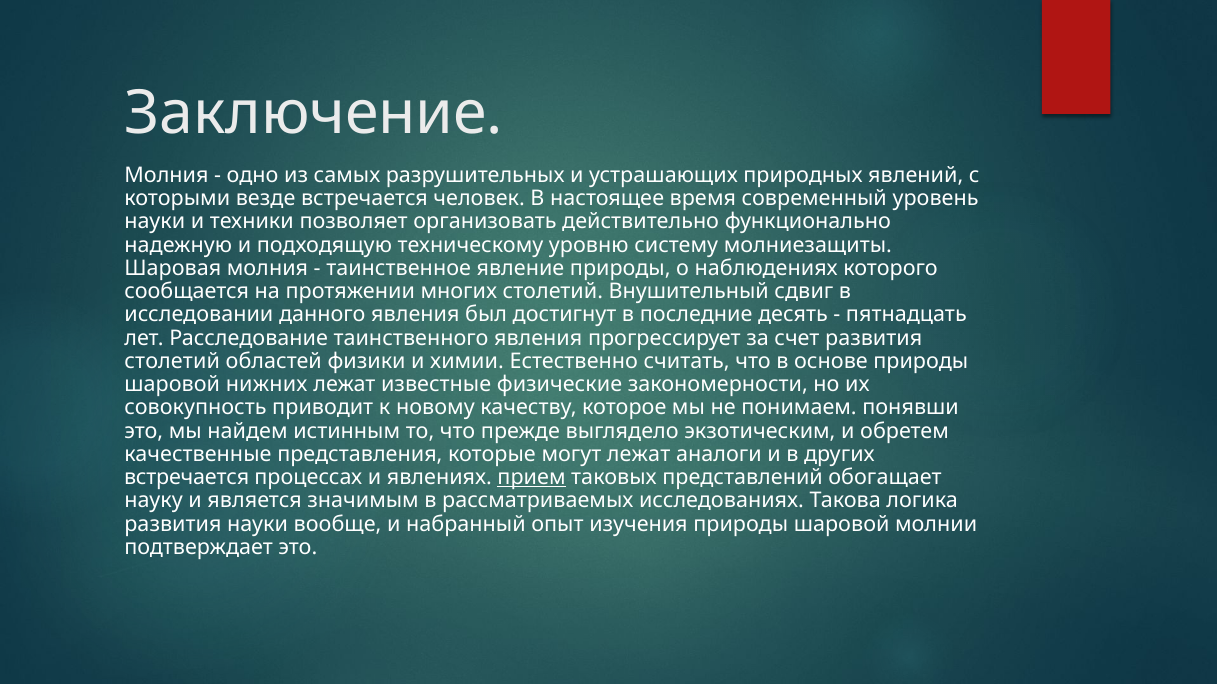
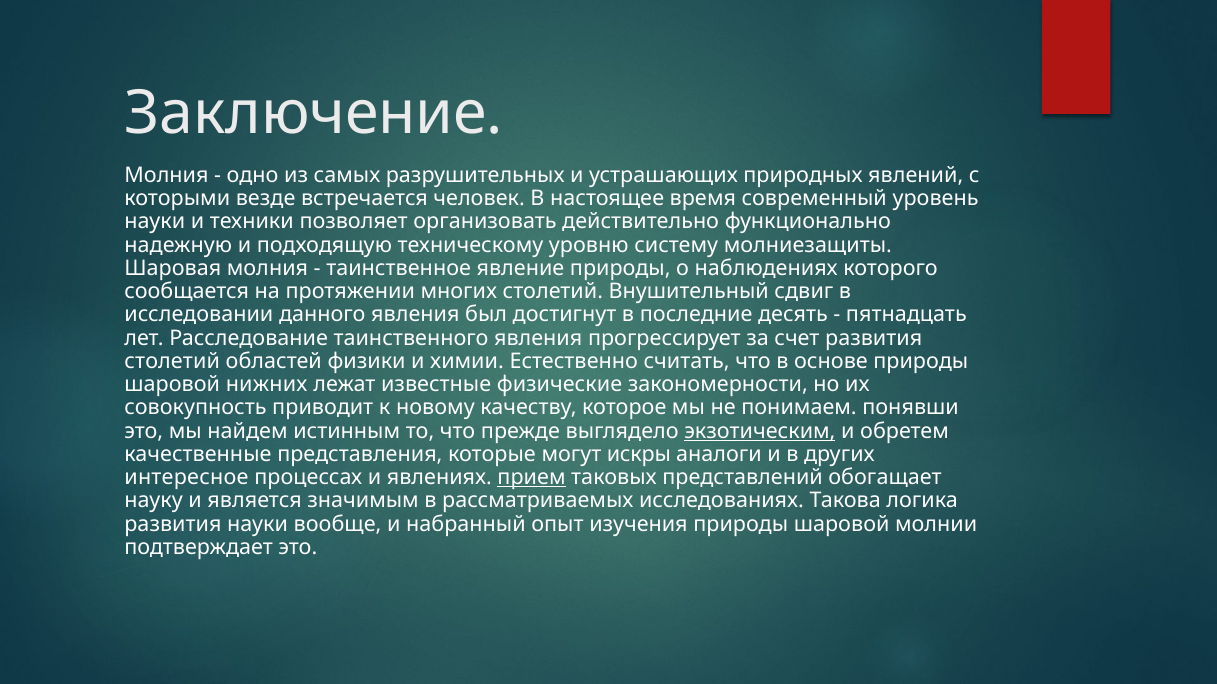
экзотическим underline: none -> present (760, 431)
могут лежат: лежат -> искры (639, 455)
встречается: встречается -> интересное (186, 478)
